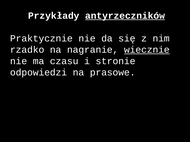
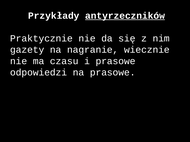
rzadko: rzadko -> gazety (27, 50)
wiecznie underline: present -> none (147, 50)
i stronie: stronie -> prasowe (116, 61)
